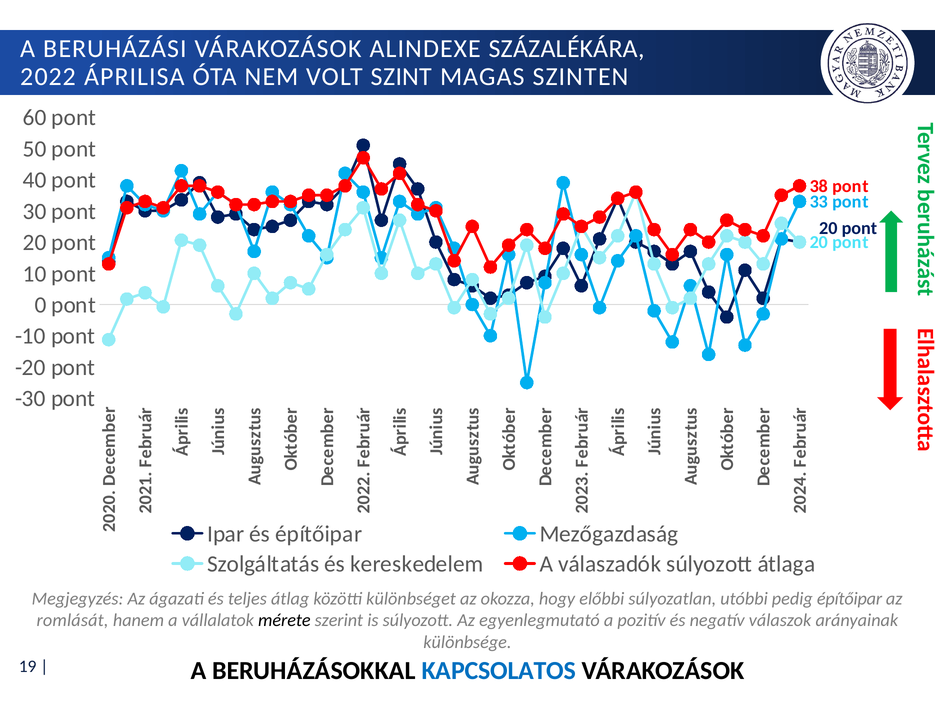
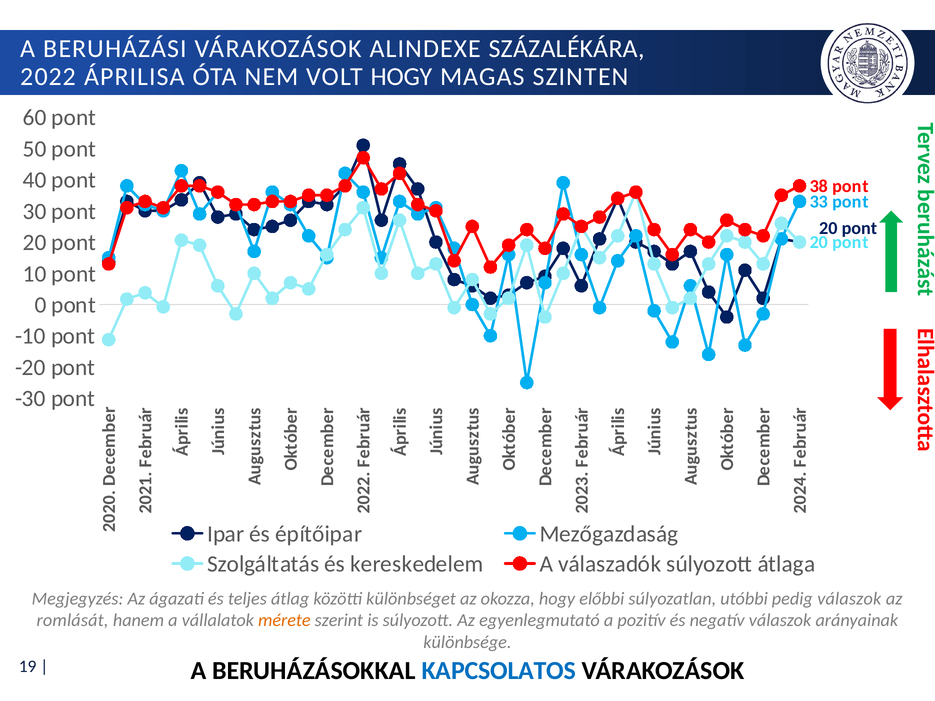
VOLT SZINT: SZINT -> HOGY (402, 77)
pedig építőipar: építőipar -> válaszok (849, 599)
mérete colour: black -> orange (284, 621)
